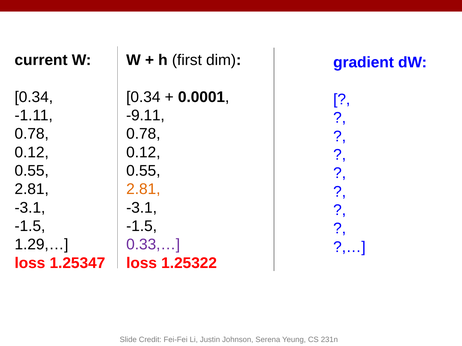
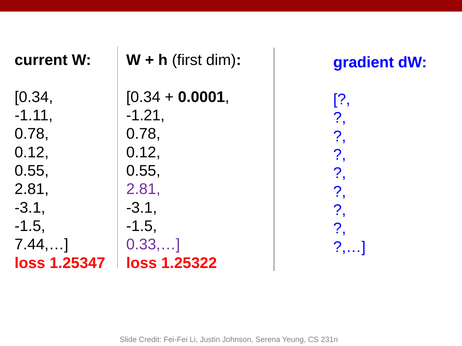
-9.11: -9.11 -> -1.21 (145, 116)
2.81 colour: orange -> purple (143, 190)
1.29,…: 1.29,… -> 7.44,… (41, 245)
